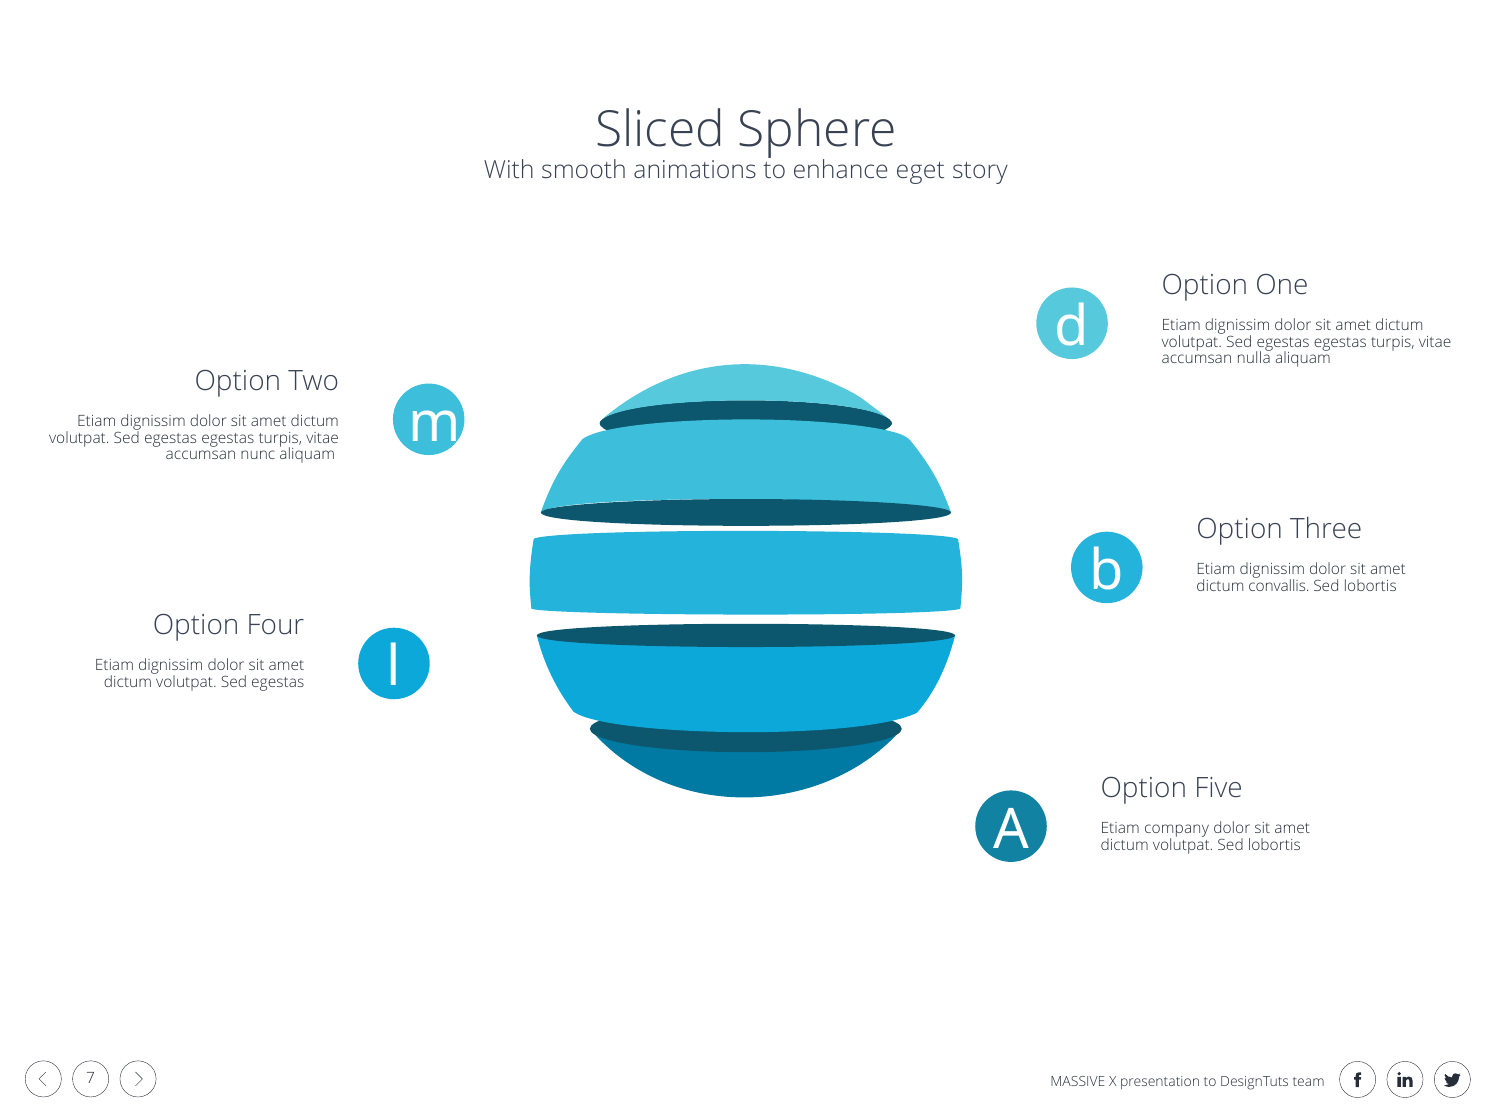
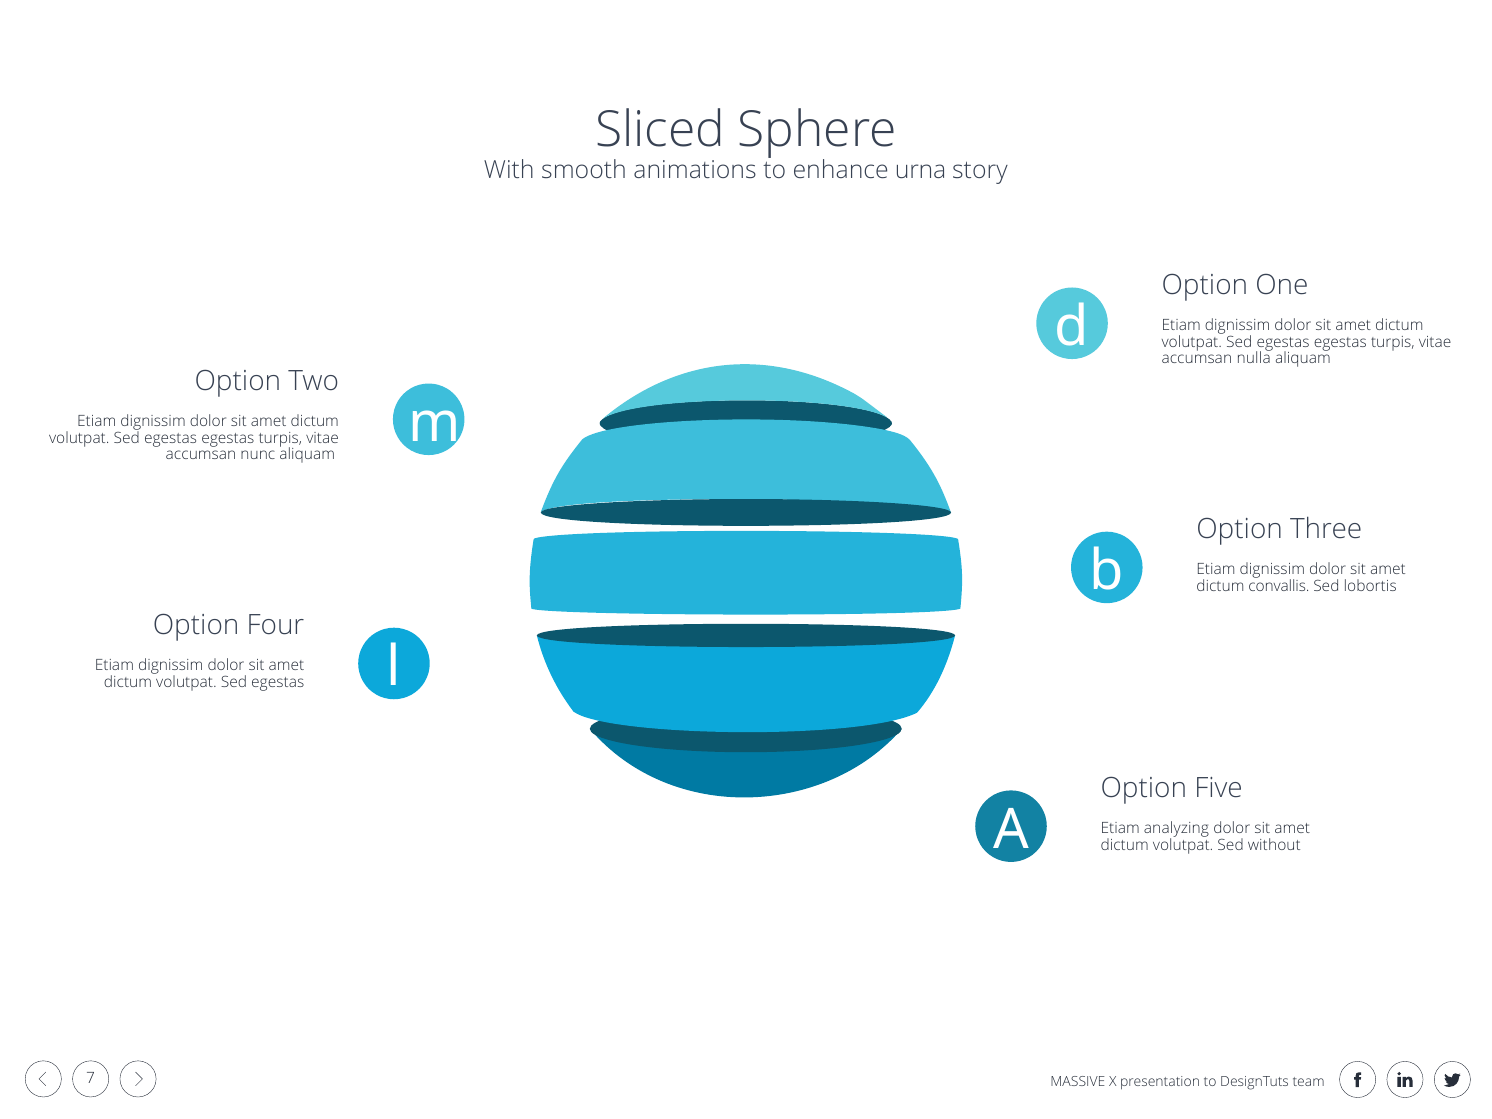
eget: eget -> urna (921, 170)
company: company -> analyzing (1176, 828)
volutpat Sed lobortis: lobortis -> without (1274, 845)
